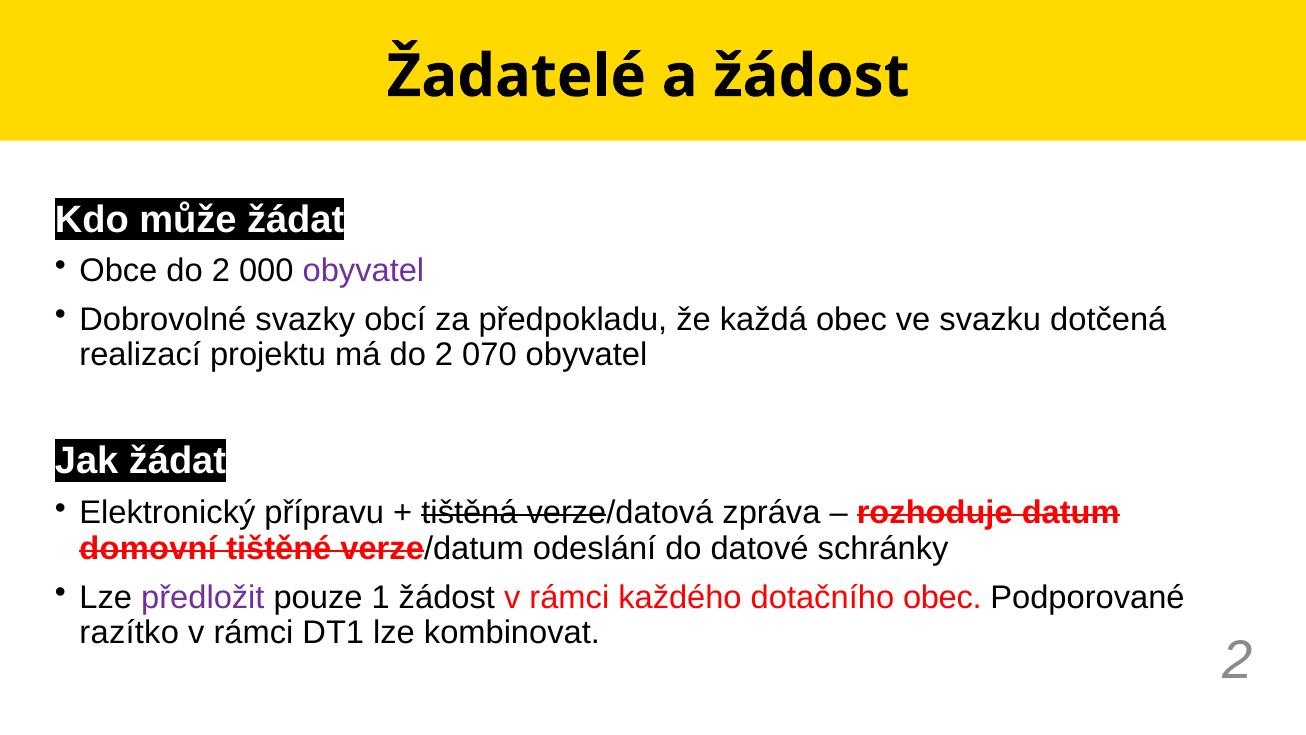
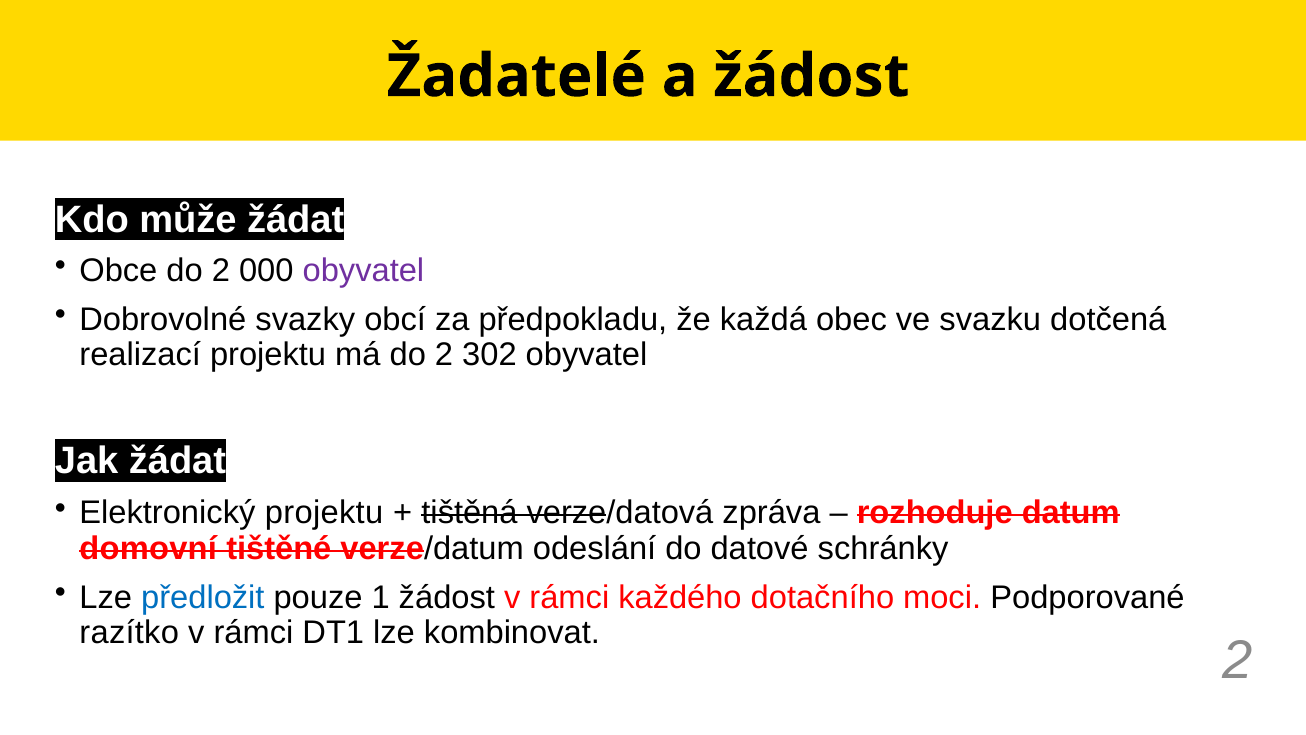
070: 070 -> 302 (489, 355)
Elektronický přípravu: přípravu -> projektu (324, 513)
předložit colour: purple -> blue (203, 597)
dotačního obec: obec -> moci (942, 597)
